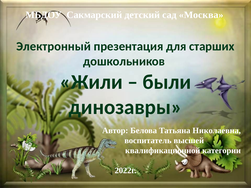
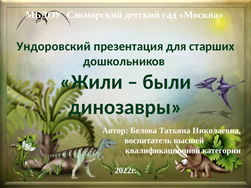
Электронный: Электронный -> Ундоровский (54, 46)
